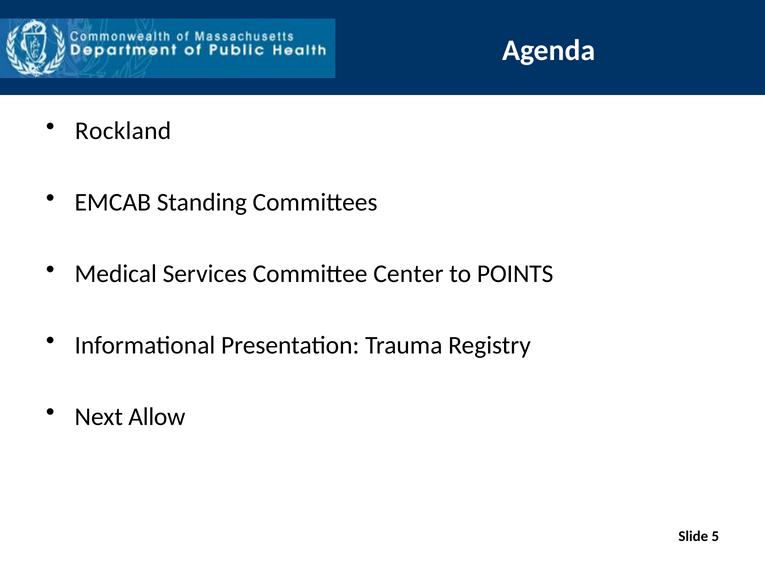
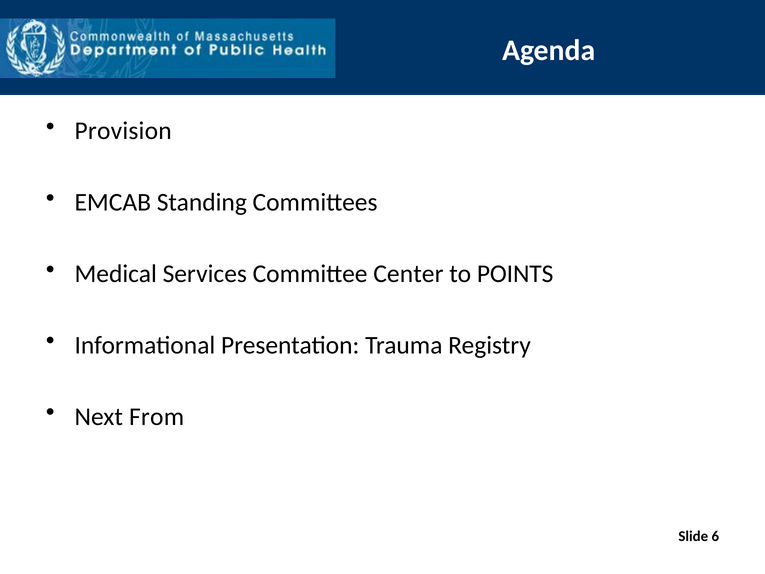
Rockland: Rockland -> Provision (123, 131)
Allow: Allow -> From (157, 416)
5: 5 -> 6 (715, 536)
